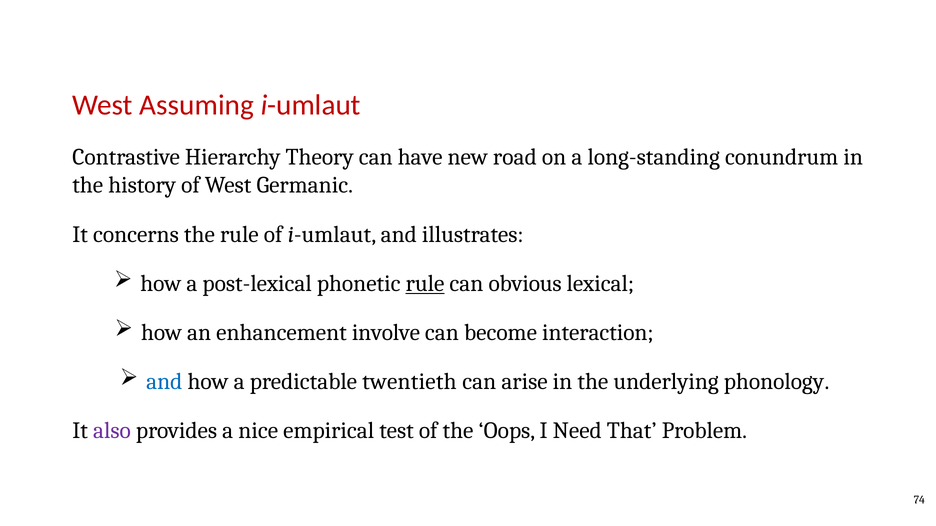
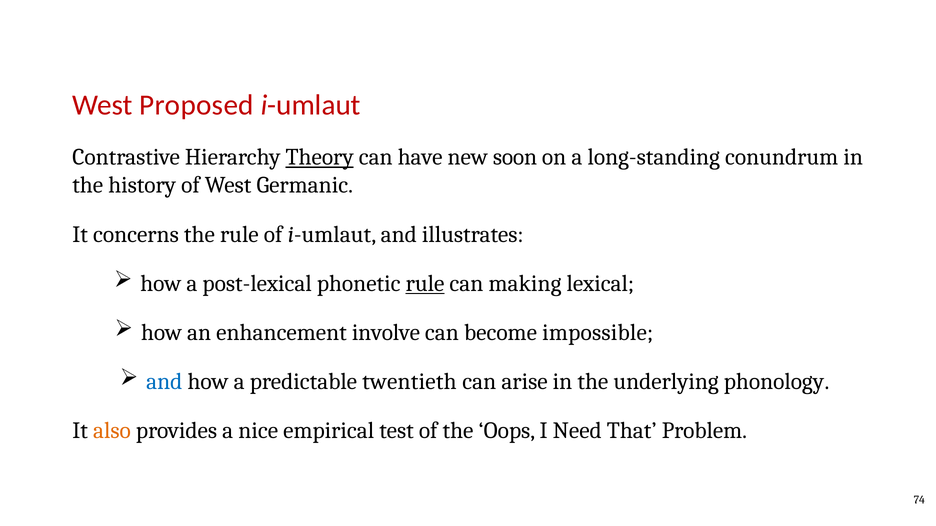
Assuming: Assuming -> Proposed (196, 105)
Theory underline: none -> present (320, 157)
road: road -> soon (515, 157)
obvious: obvious -> making (525, 284)
interaction: interaction -> impossible (598, 333)
also colour: purple -> orange (112, 431)
